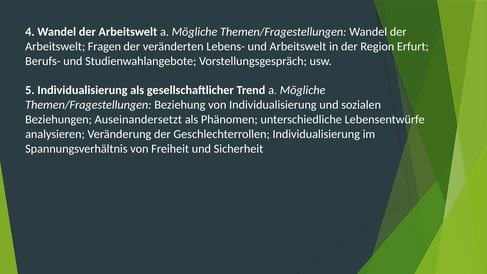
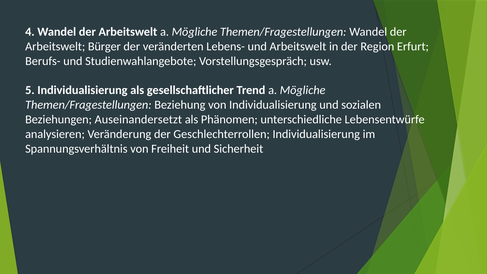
Fragen: Fragen -> Bürger (104, 46)
